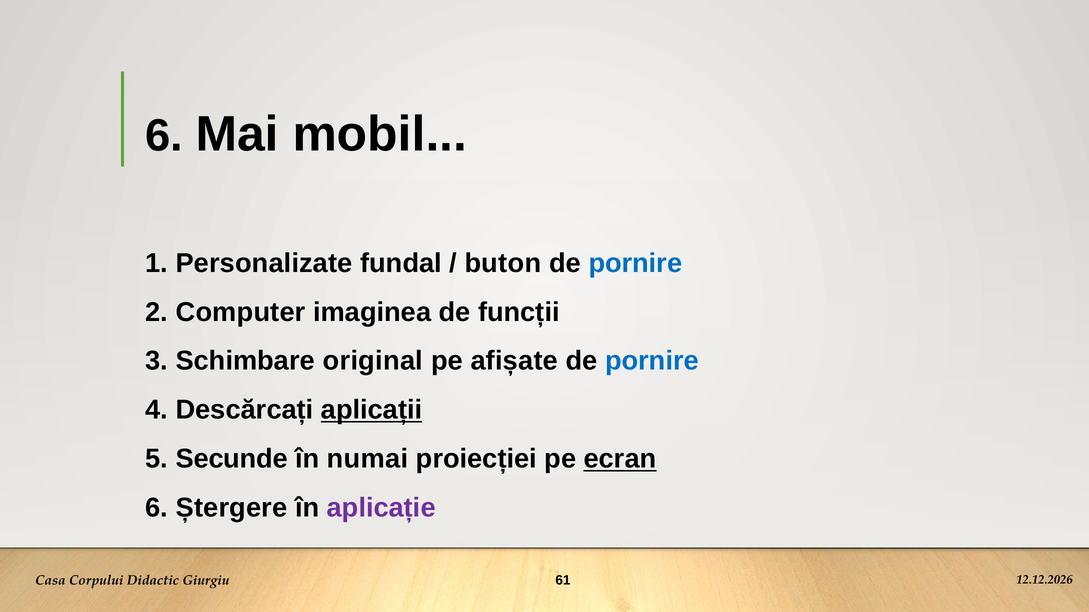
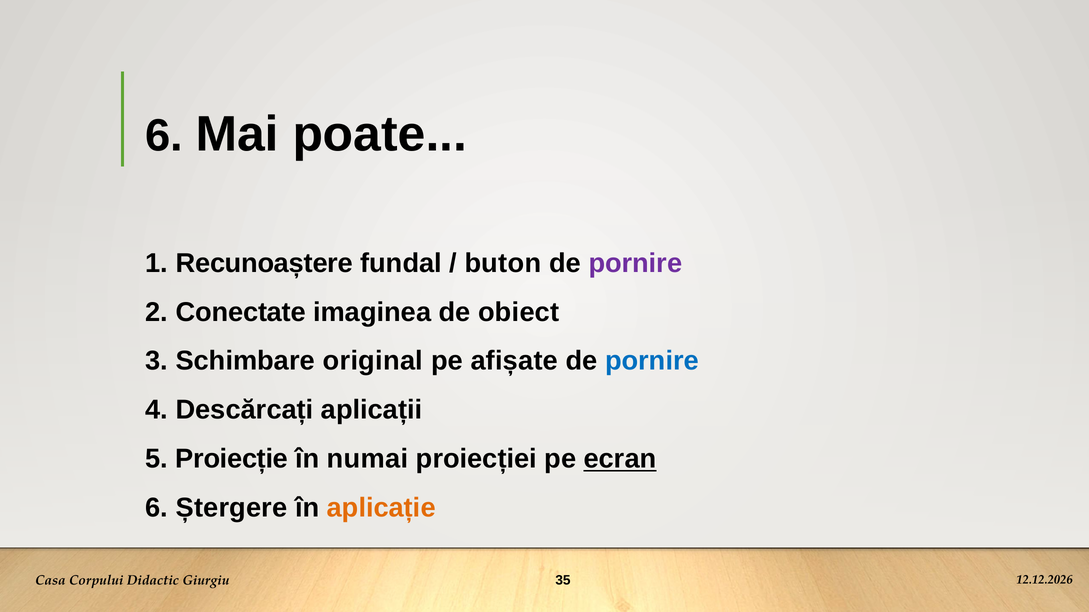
mobil: mobil -> poate (380, 134)
Personalizate: Personalizate -> Recunoaștere (264, 263)
pornire colour: blue -> purple (635, 263)
Computer: Computer -> Conectate (241, 312)
funcții: funcții -> obiect (519, 312)
aplicații underline: present -> none (372, 410)
Secunde: Secunde -> Proiecție (232, 459)
aplicație colour: purple -> orange (381, 508)
61: 61 -> 35 (563, 581)
